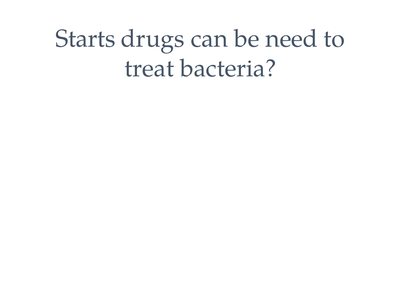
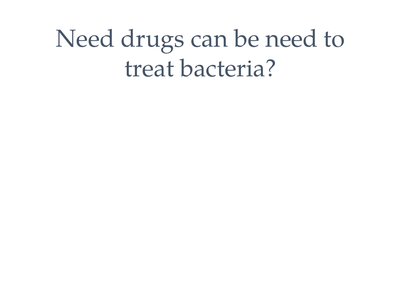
Starts: Starts -> Need (85, 39)
